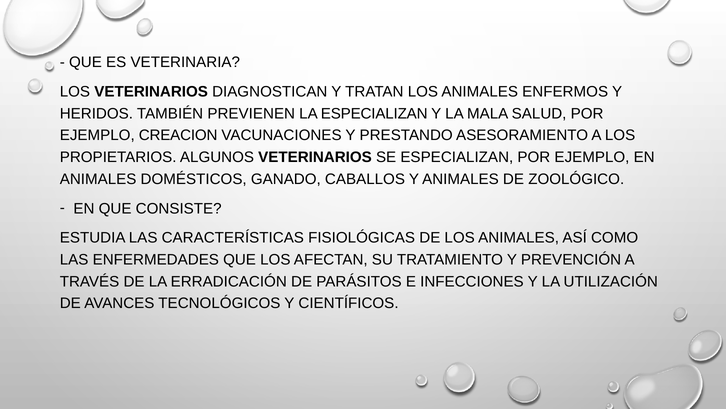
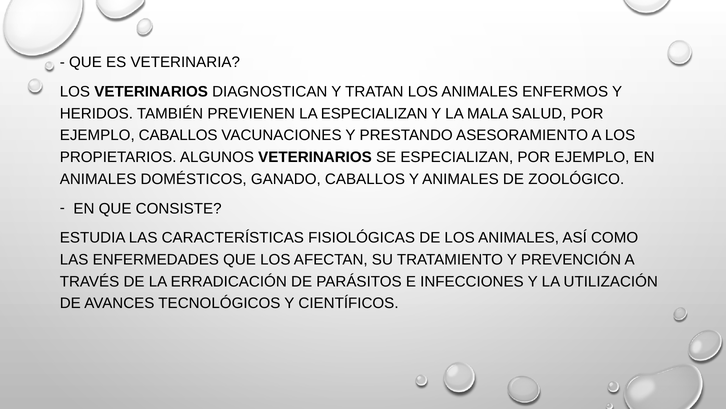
EJEMPLO CREACION: CREACION -> CABALLOS (178, 135)
